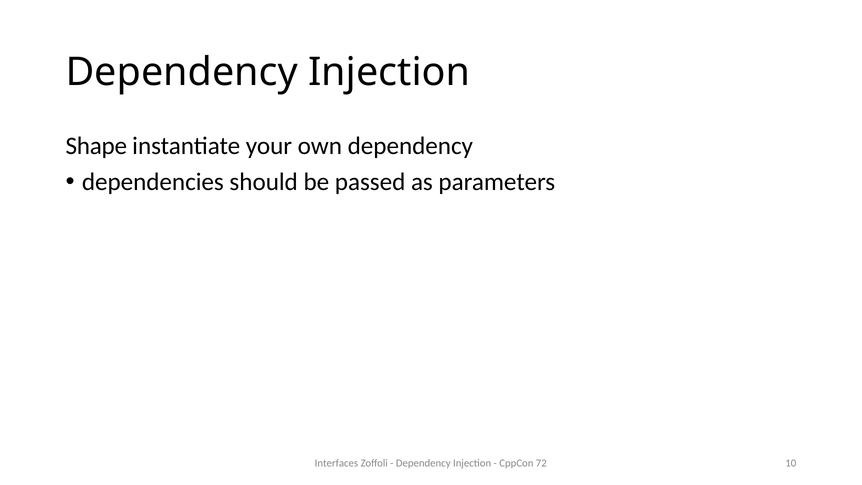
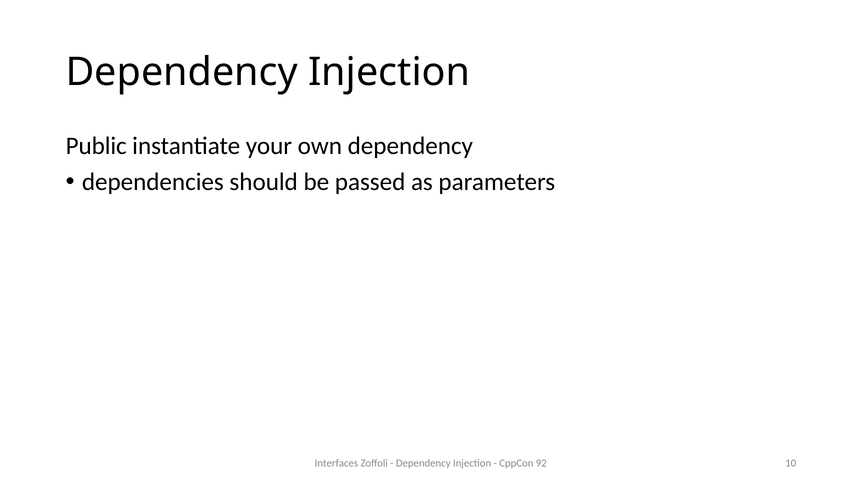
Shape: Shape -> Public (96, 146)
72: 72 -> 92 (541, 463)
